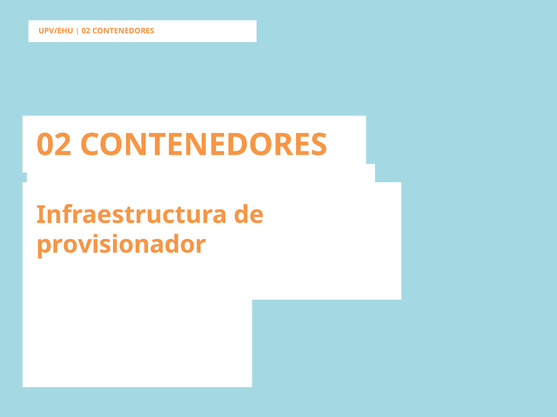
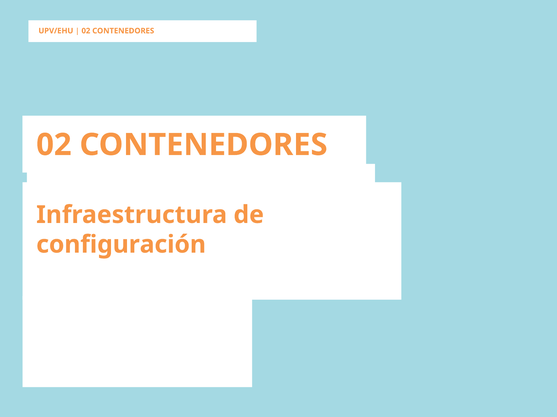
provisionador: provisionador -> configuración (121, 245)
